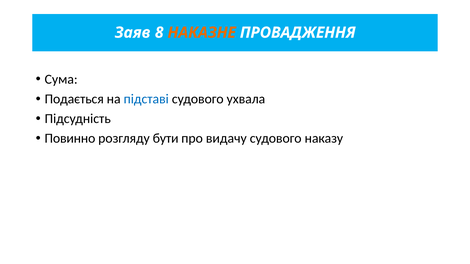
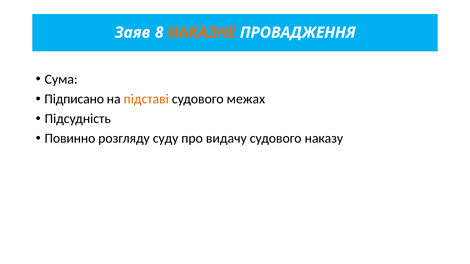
Подається: Подається -> Підписано (74, 99)
підставі colour: blue -> orange (146, 99)
ухвала: ухвала -> межах (246, 99)
бути: бути -> суду (166, 139)
